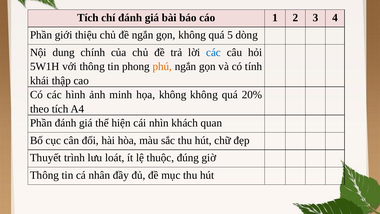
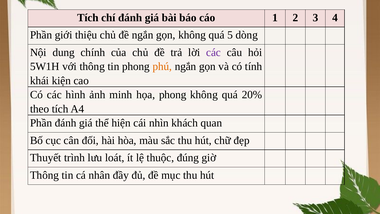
các colour: blue -> purple (213, 52)
thập: thập -> kiện (61, 81)
họa không: không -> phong (173, 95)
